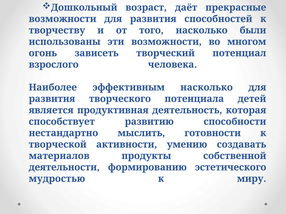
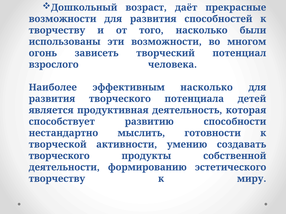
материалов: материалов -> творческого (59, 156)
мудростью: мудростью -> творчеству (57, 179)
